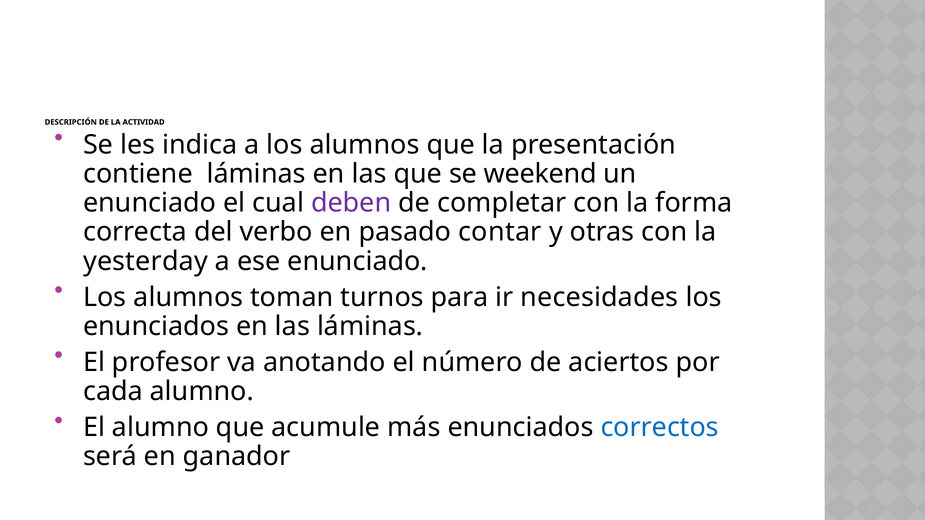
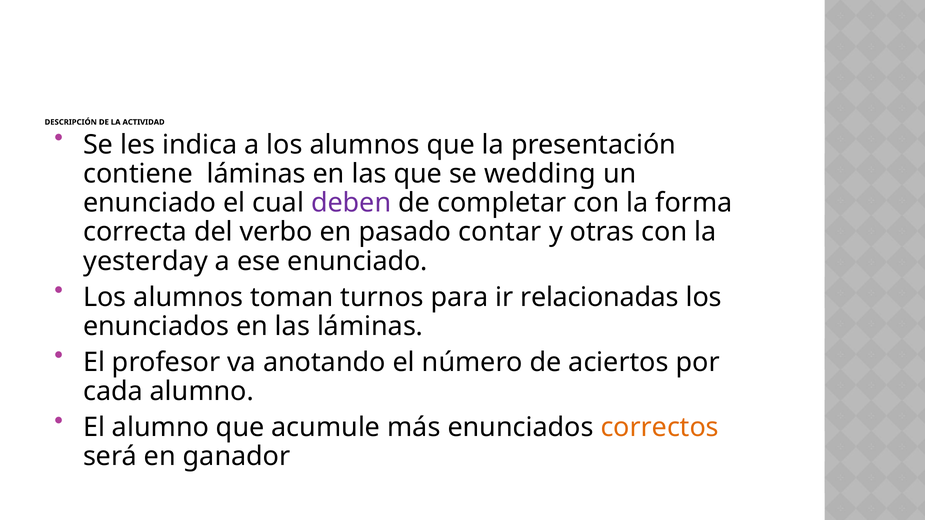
weekend: weekend -> wedding (540, 174)
necesidades: necesidades -> relacionadas (600, 297)
correctos colour: blue -> orange (660, 428)
